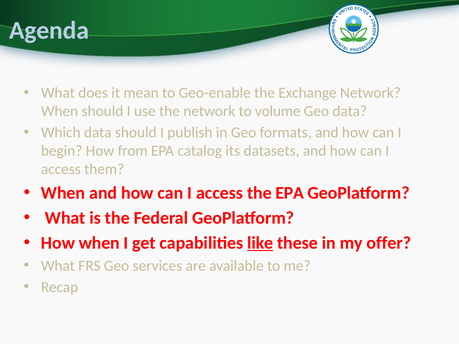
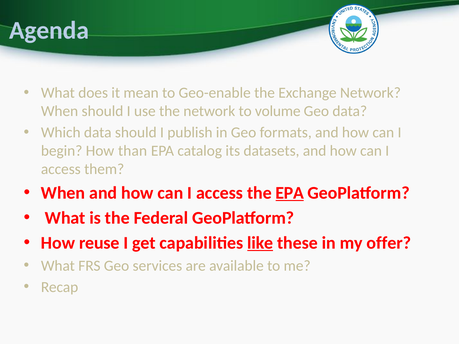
from: from -> than (133, 151)
EPA underline: none -> present (290, 193)
How when: when -> reuse (99, 243)
